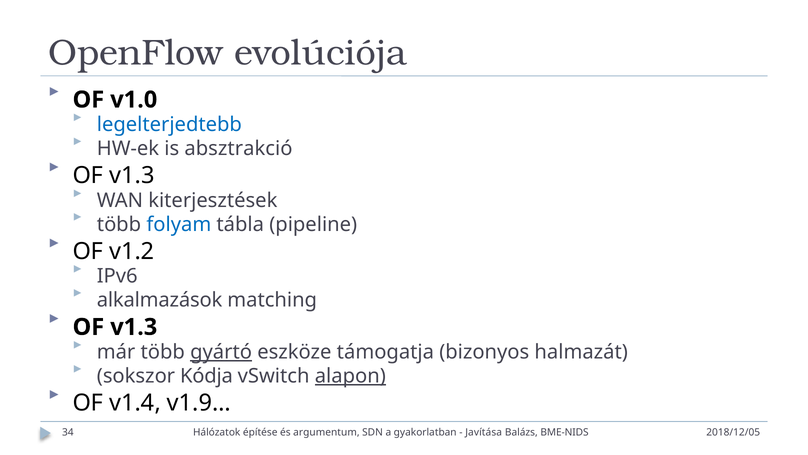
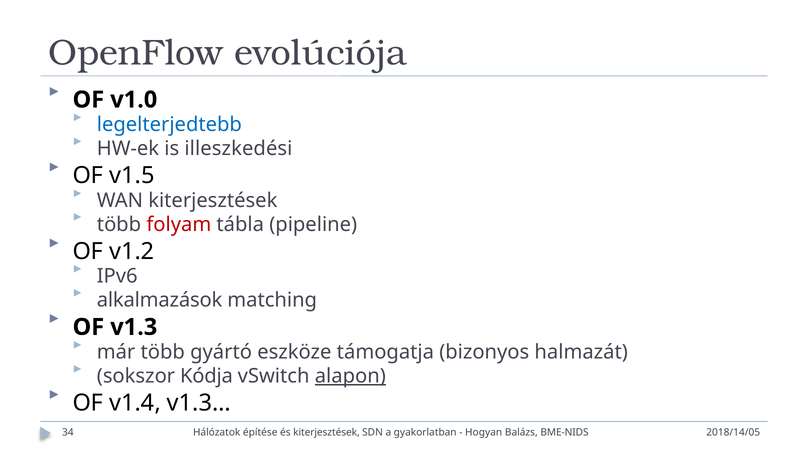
absztrakció: absztrakció -> illeszkedési (238, 148)
v1.3: v1.3 -> v1.5 (132, 175)
folyam colour: blue -> red (179, 224)
gyártó underline: present -> none (221, 352)
v1.9…: v1.9… -> v1.3… (199, 402)
és argumentum: argumentum -> kiterjesztések (326, 432)
Javítása: Javítása -> Hogyan (484, 432)
2018/12/05: 2018/12/05 -> 2018/14/05 (733, 432)
